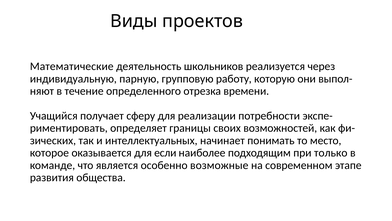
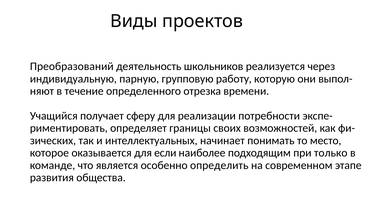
Математические: Математические -> Преобразований (72, 66)
возможные: возможные -> определить (219, 165)
